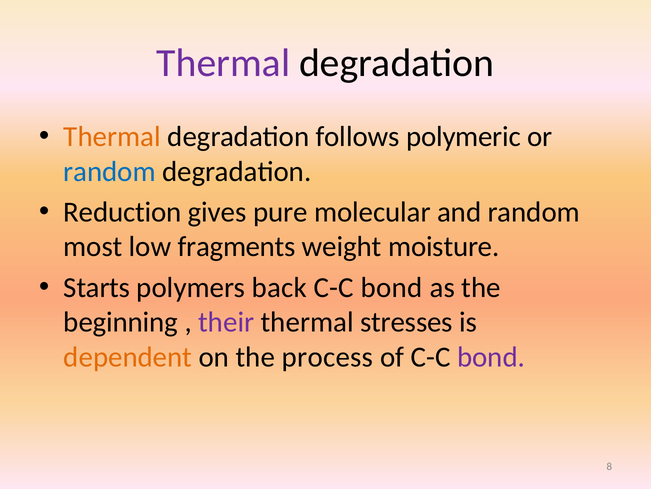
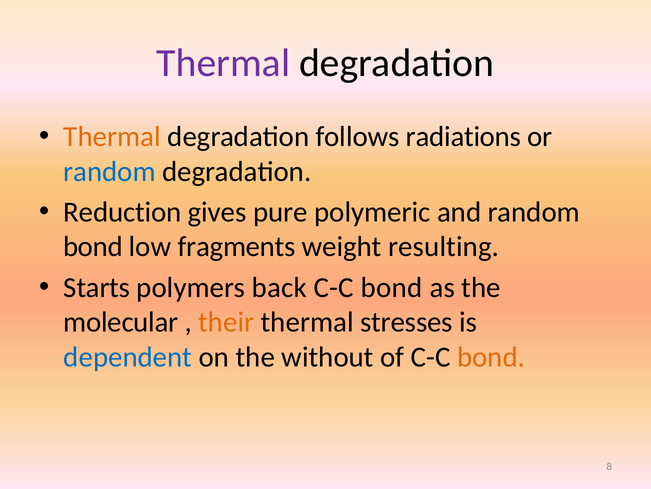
polymeric: polymeric -> radiations (463, 137)
molecular: molecular -> polymeric (372, 212)
most: most -> bond (93, 247)
moisture: moisture -> resulting (444, 247)
beginning: beginning -> molecular (121, 322)
their colour: purple -> orange (226, 322)
dependent colour: orange -> blue (128, 357)
process: process -> without (328, 357)
bond colour: purple -> orange (491, 357)
